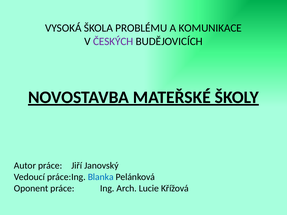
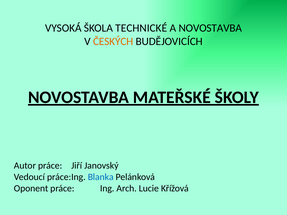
PROBLÉMU: PROBLÉMU -> TECHNICKÉ (141, 28)
A KOMUNIKACE: KOMUNIKACE -> NOVOSTAVBA (210, 28)
ČESKÝCH colour: purple -> orange (113, 41)
